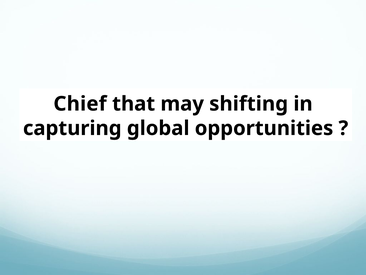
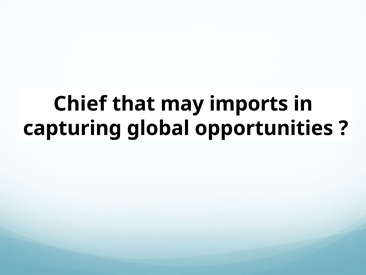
shifting: shifting -> imports (249, 104)
